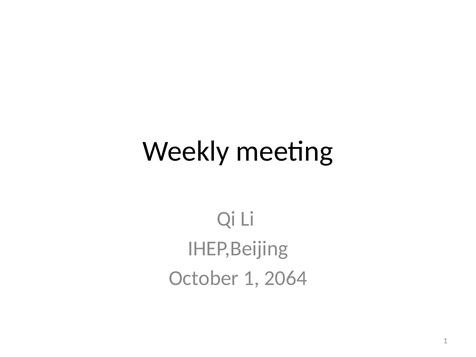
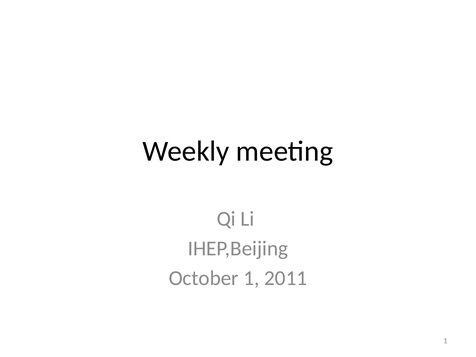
2064: 2064 -> 2011 (286, 278)
